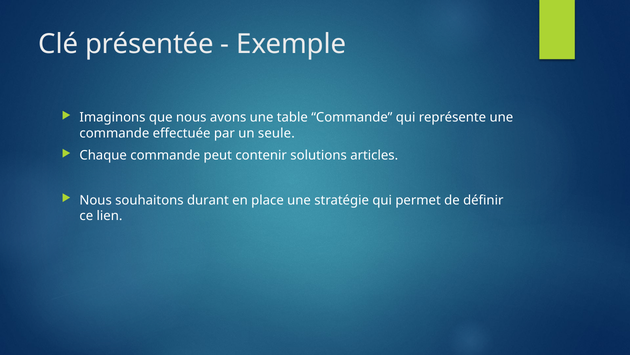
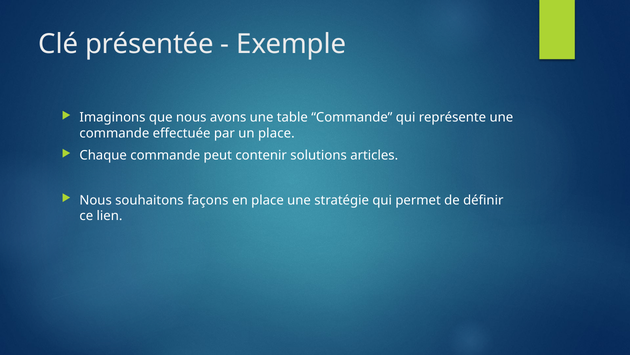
un seule: seule -> place (276, 133)
durant: durant -> façons (208, 200)
